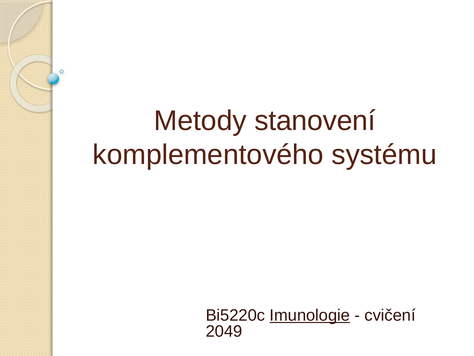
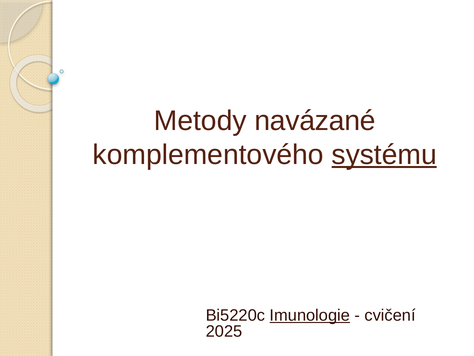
stanovení: stanovení -> navázané (315, 121)
systému underline: none -> present (384, 155)
2049: 2049 -> 2025 (224, 331)
